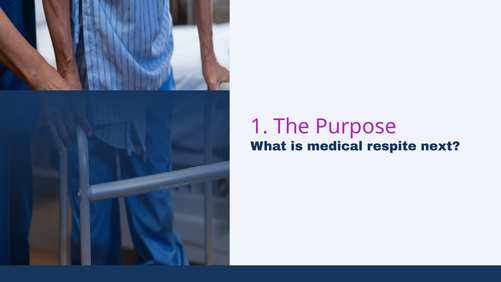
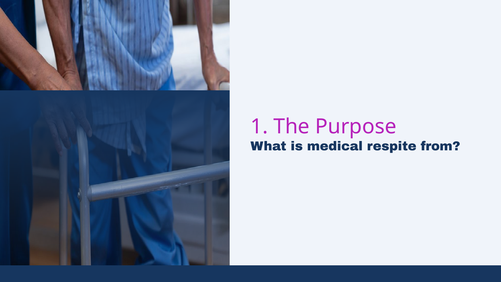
next: next -> from (440, 146)
